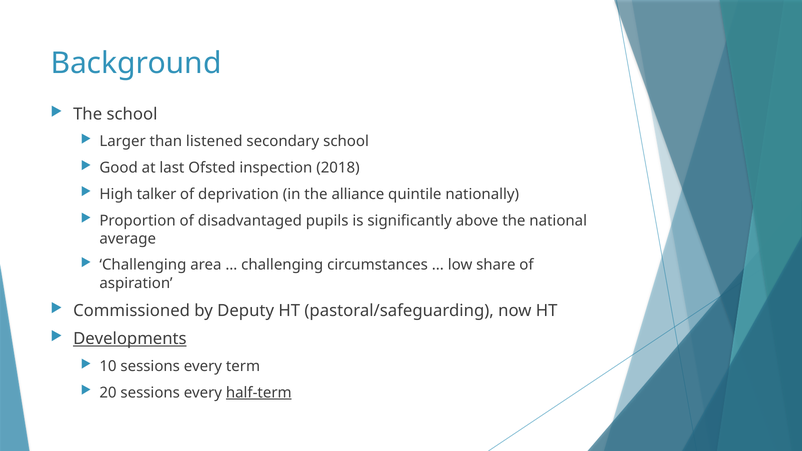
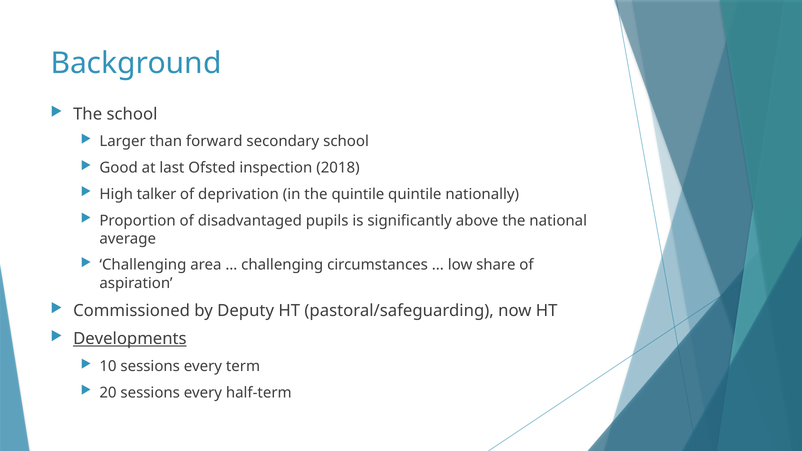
listened: listened -> forward (214, 141)
the alliance: alliance -> quintile (358, 194)
half-term underline: present -> none (259, 393)
